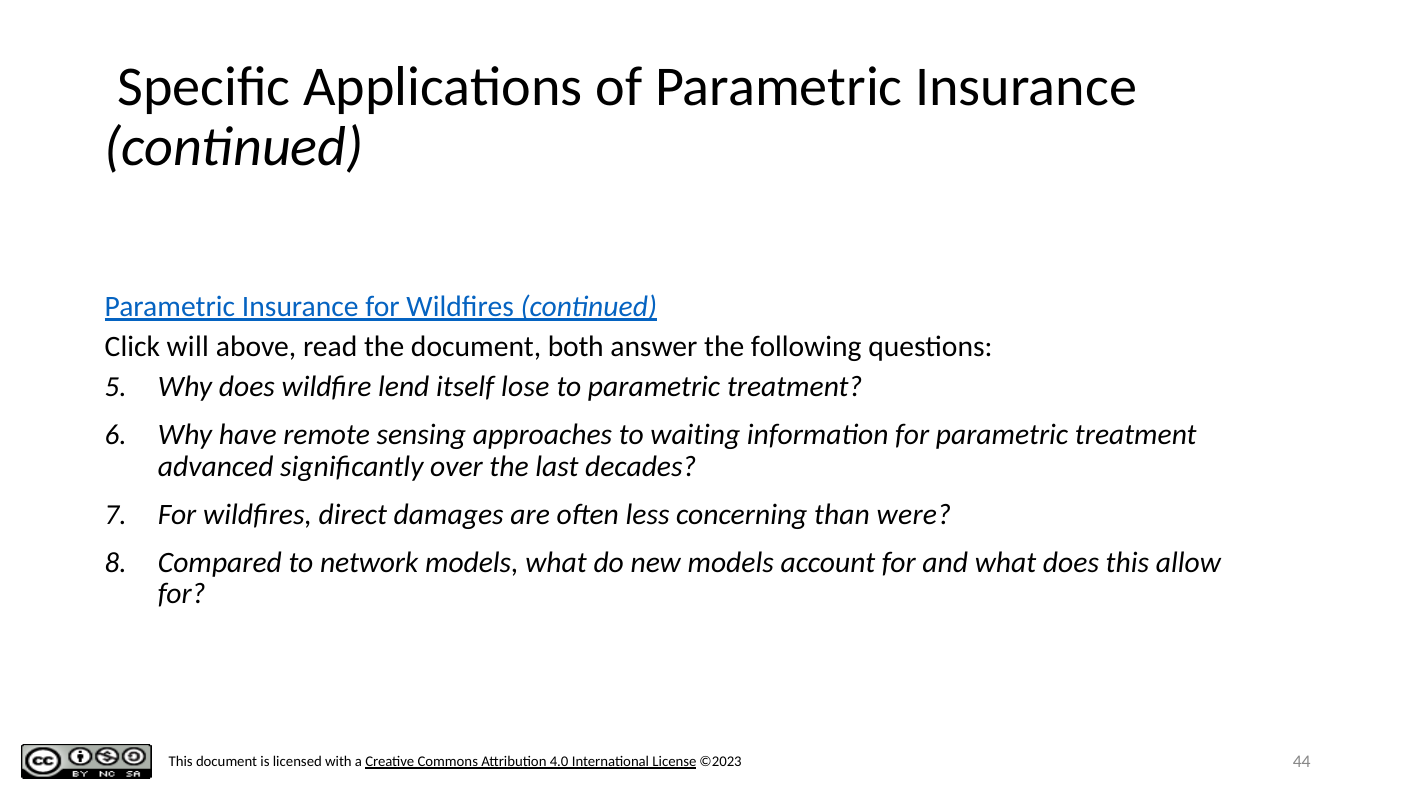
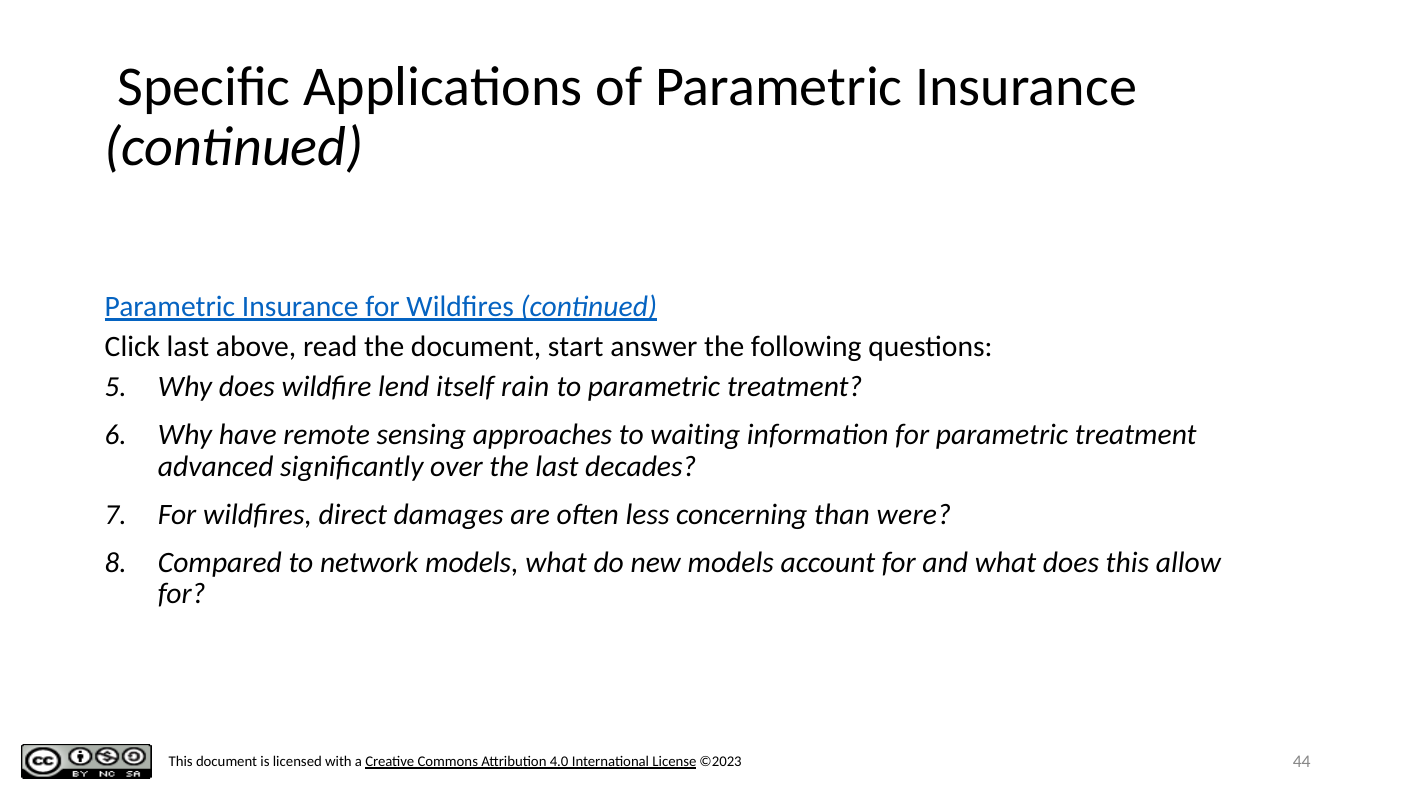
Click will: will -> last (188, 347)
both: both -> start (576, 347)
lose: lose -> rain (525, 387)
